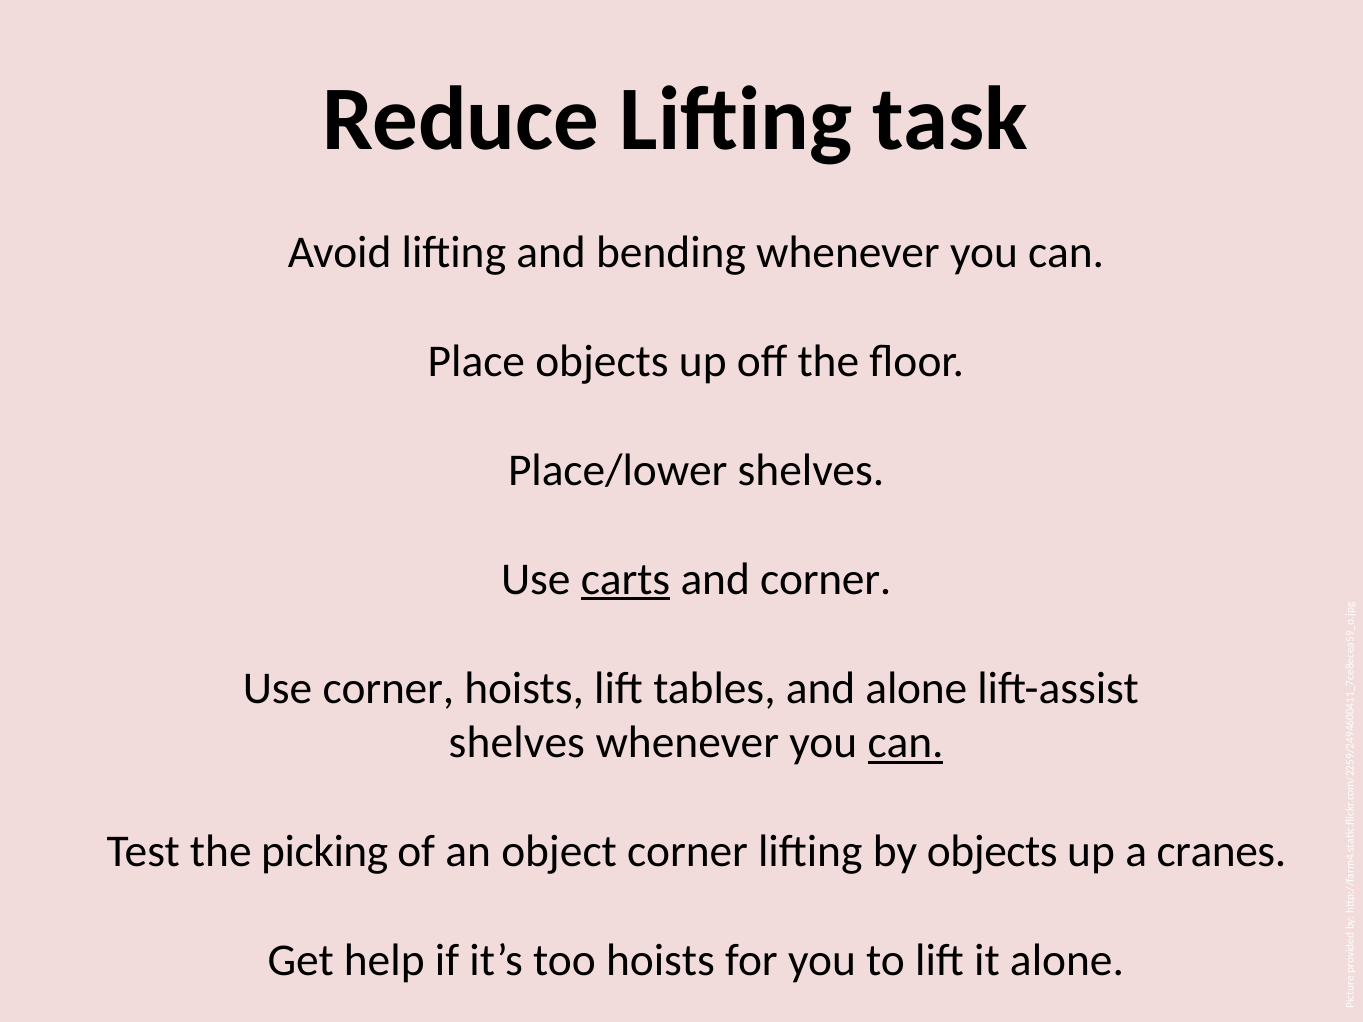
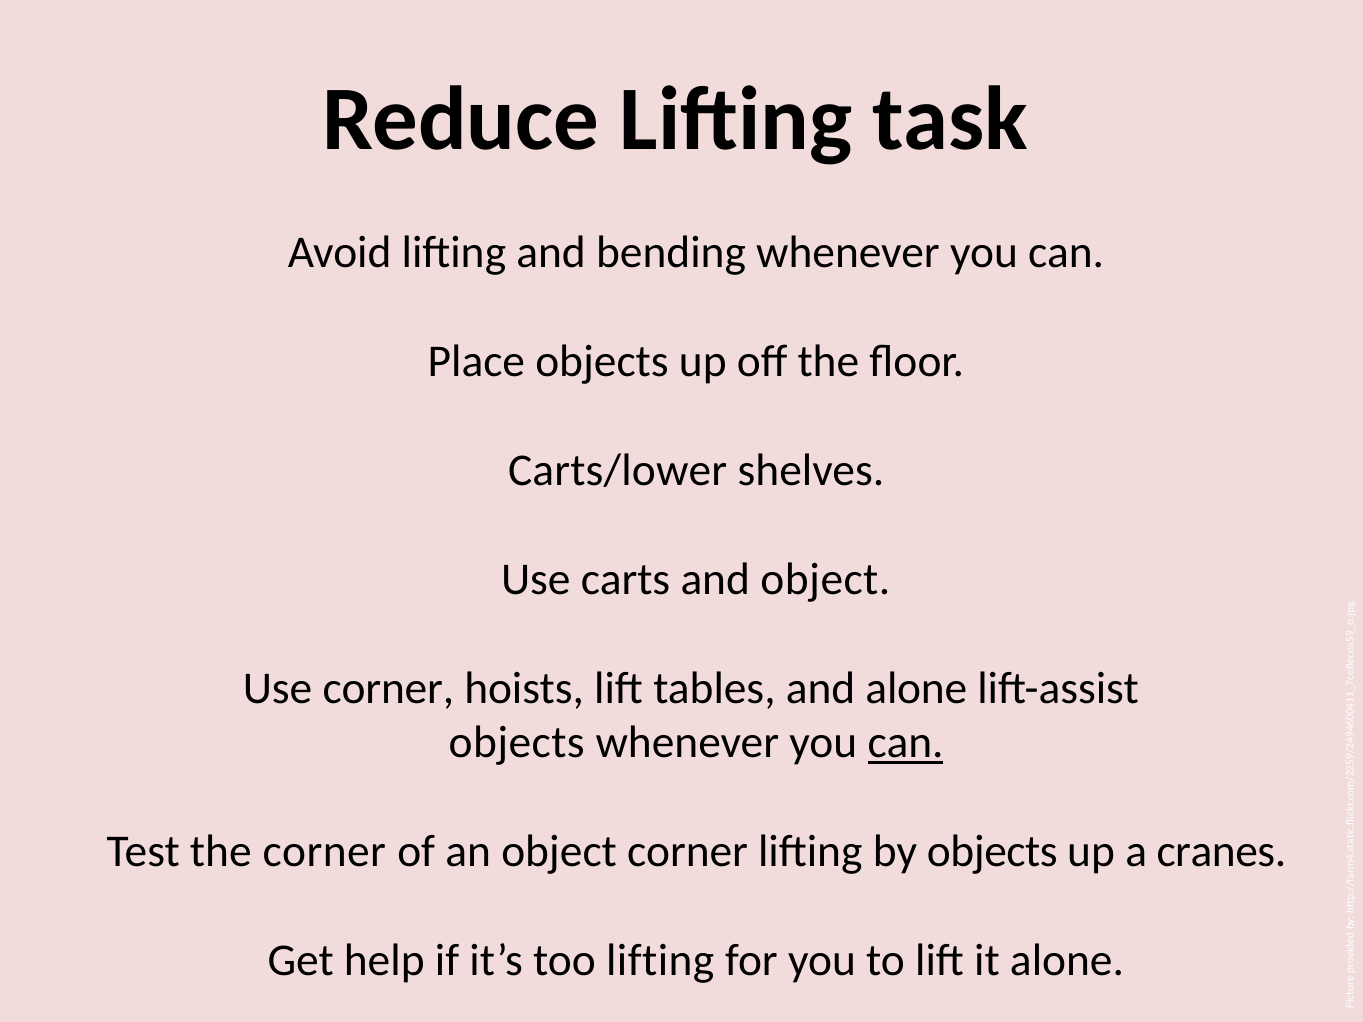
Place/lower: Place/lower -> Carts/lower (618, 470)
carts underline: present -> none (626, 579)
and corner: corner -> object (825, 579)
shelves: shelves -> objects (517, 743)
the picking: picking -> corner (324, 852)
too hoists: hoists -> lifting (660, 961)
